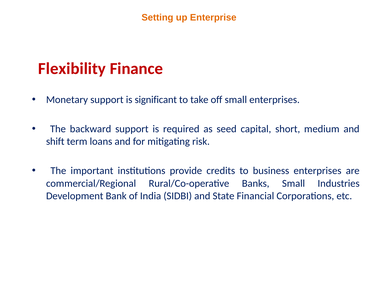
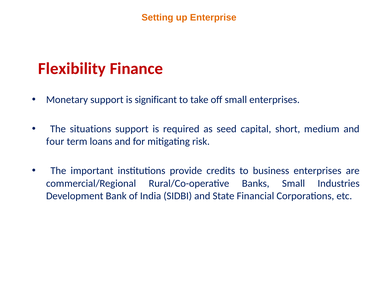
backward: backward -> situations (91, 129)
shift: shift -> four (55, 142)
